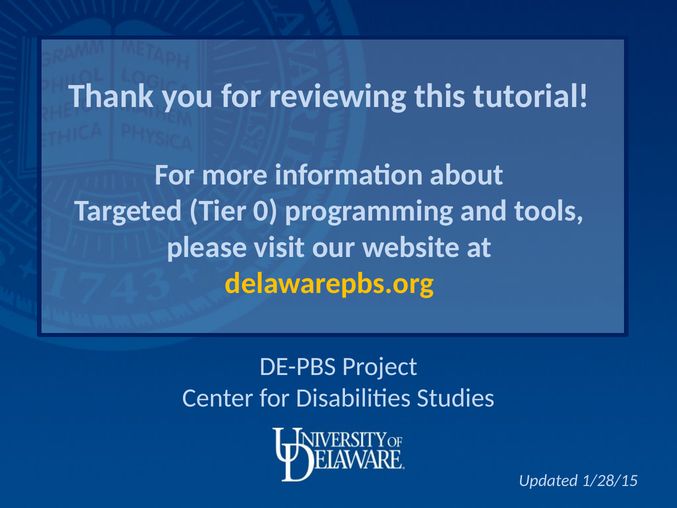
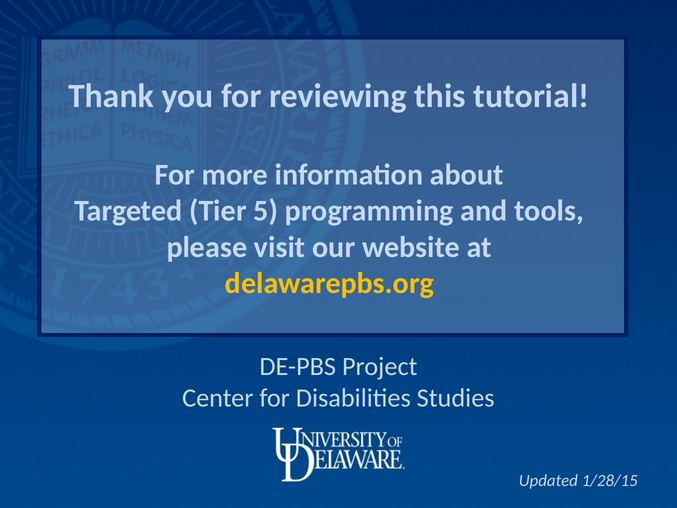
0: 0 -> 5 (266, 211)
